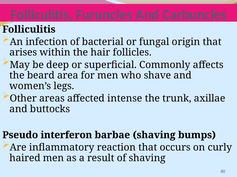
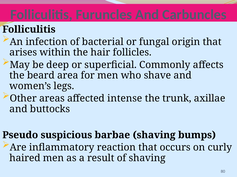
interferon: interferon -> suspicious (66, 136)
